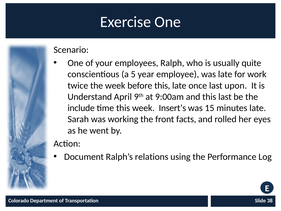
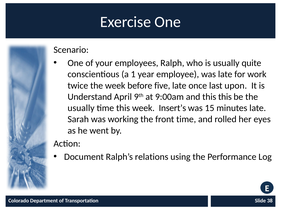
5: 5 -> 1 (133, 74)
before this: this -> five (162, 85)
this last: last -> this (225, 97)
include: include -> usually (81, 108)
front facts: facts -> time (186, 119)
